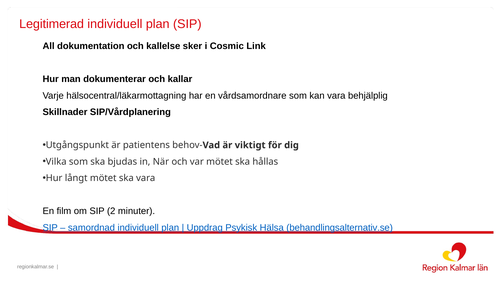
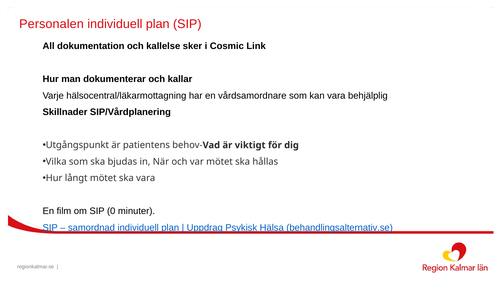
Legitimerad: Legitimerad -> Personalen (51, 24)
2: 2 -> 0 (111, 211)
